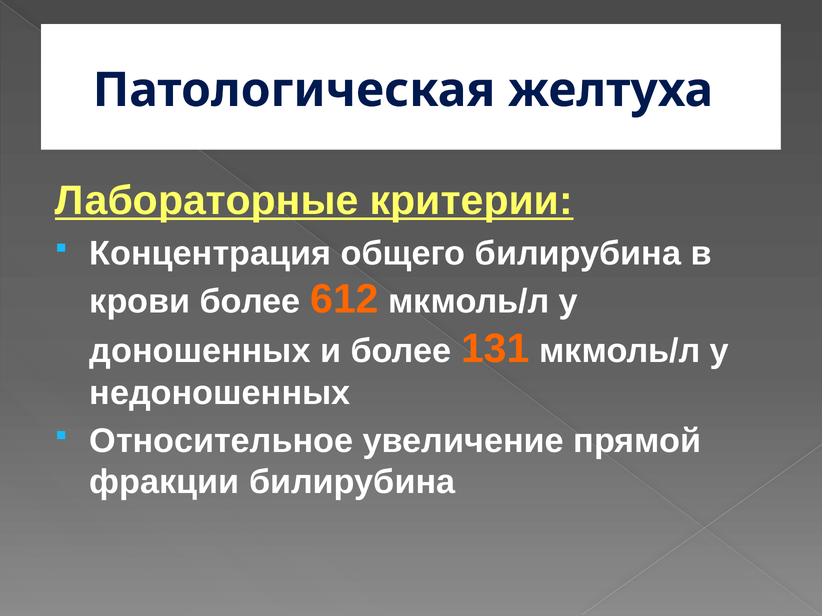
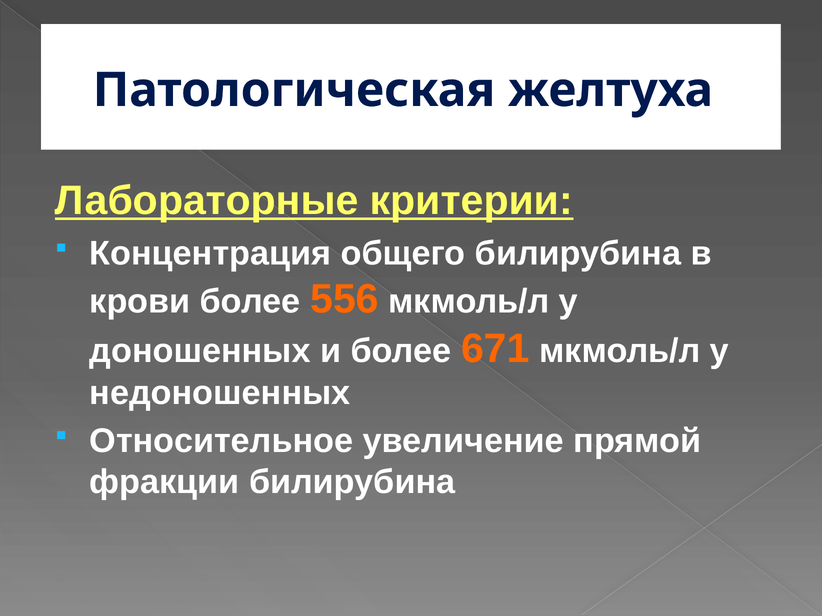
612: 612 -> 556 (344, 299)
131: 131 -> 671 (495, 349)
